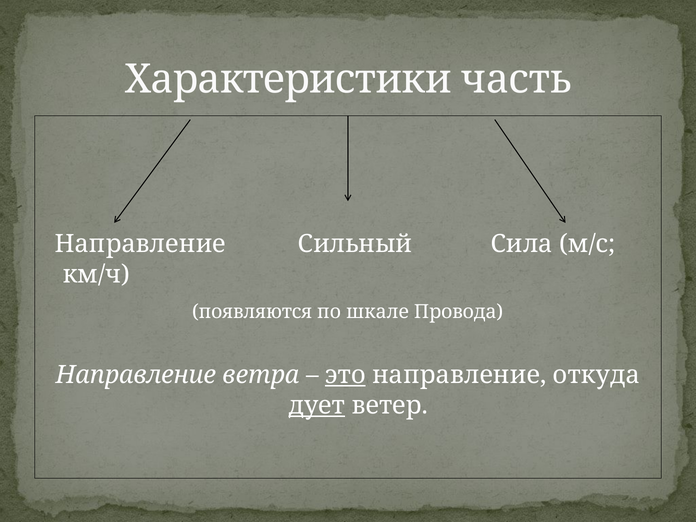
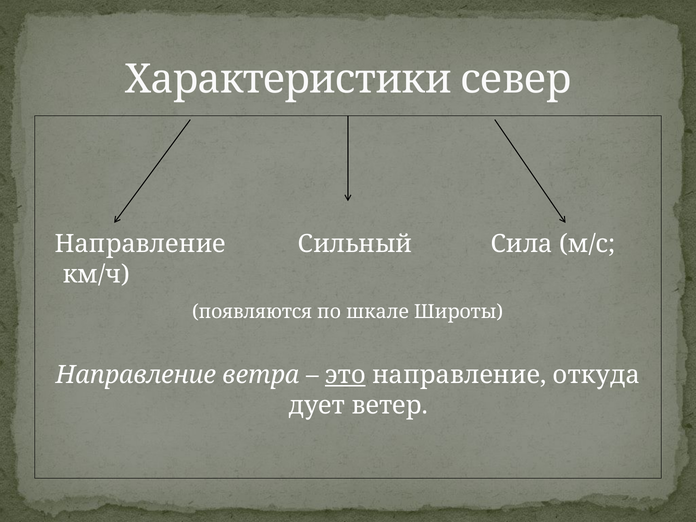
часть: часть -> север (516, 79)
Провода: Провода -> Широты (459, 312)
дует underline: present -> none (317, 405)
